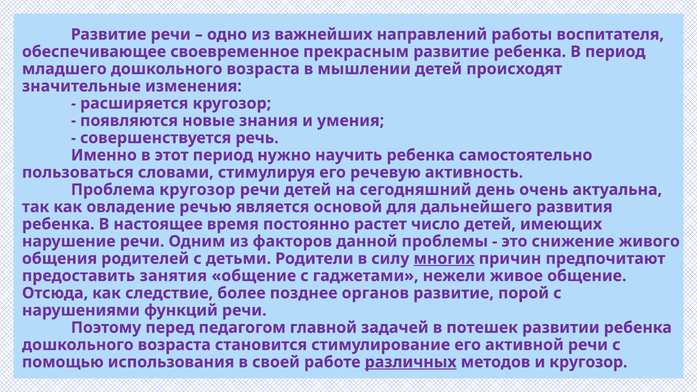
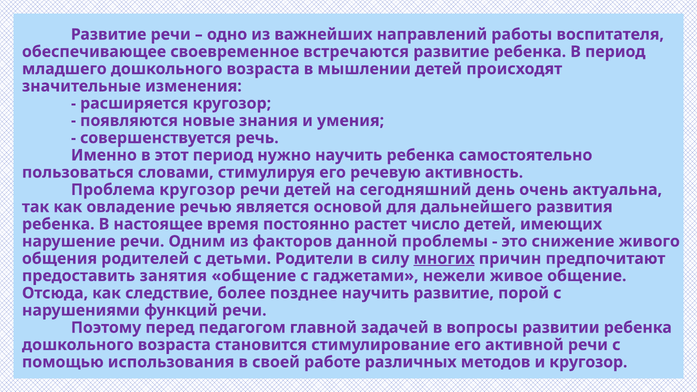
прекрасным: прекрасным -> встречаются (356, 52)
позднее органов: органов -> научить (375, 293)
потешек: потешек -> вопросы (482, 328)
различных underline: present -> none (411, 362)
